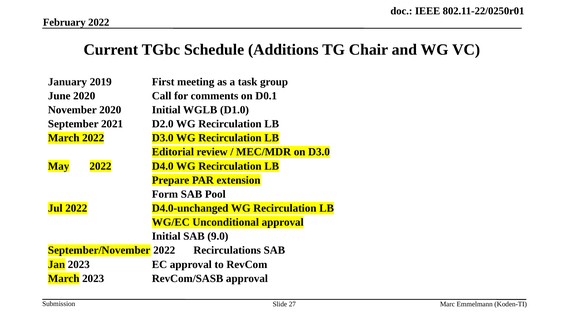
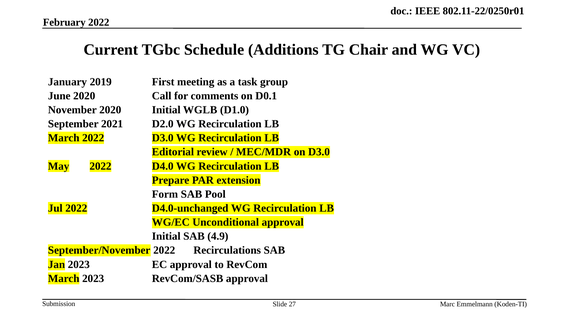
9.0: 9.0 -> 4.9 (218, 237)
